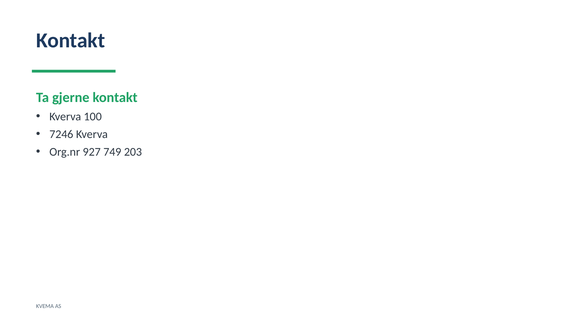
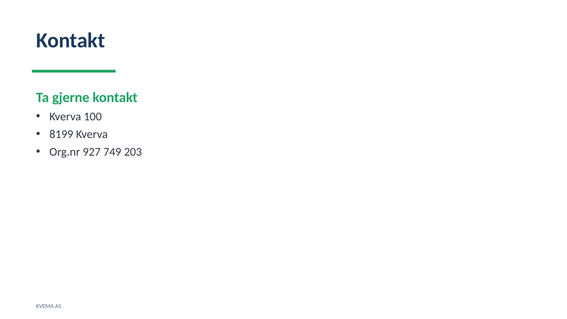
7246: 7246 -> 8199 (61, 134)
